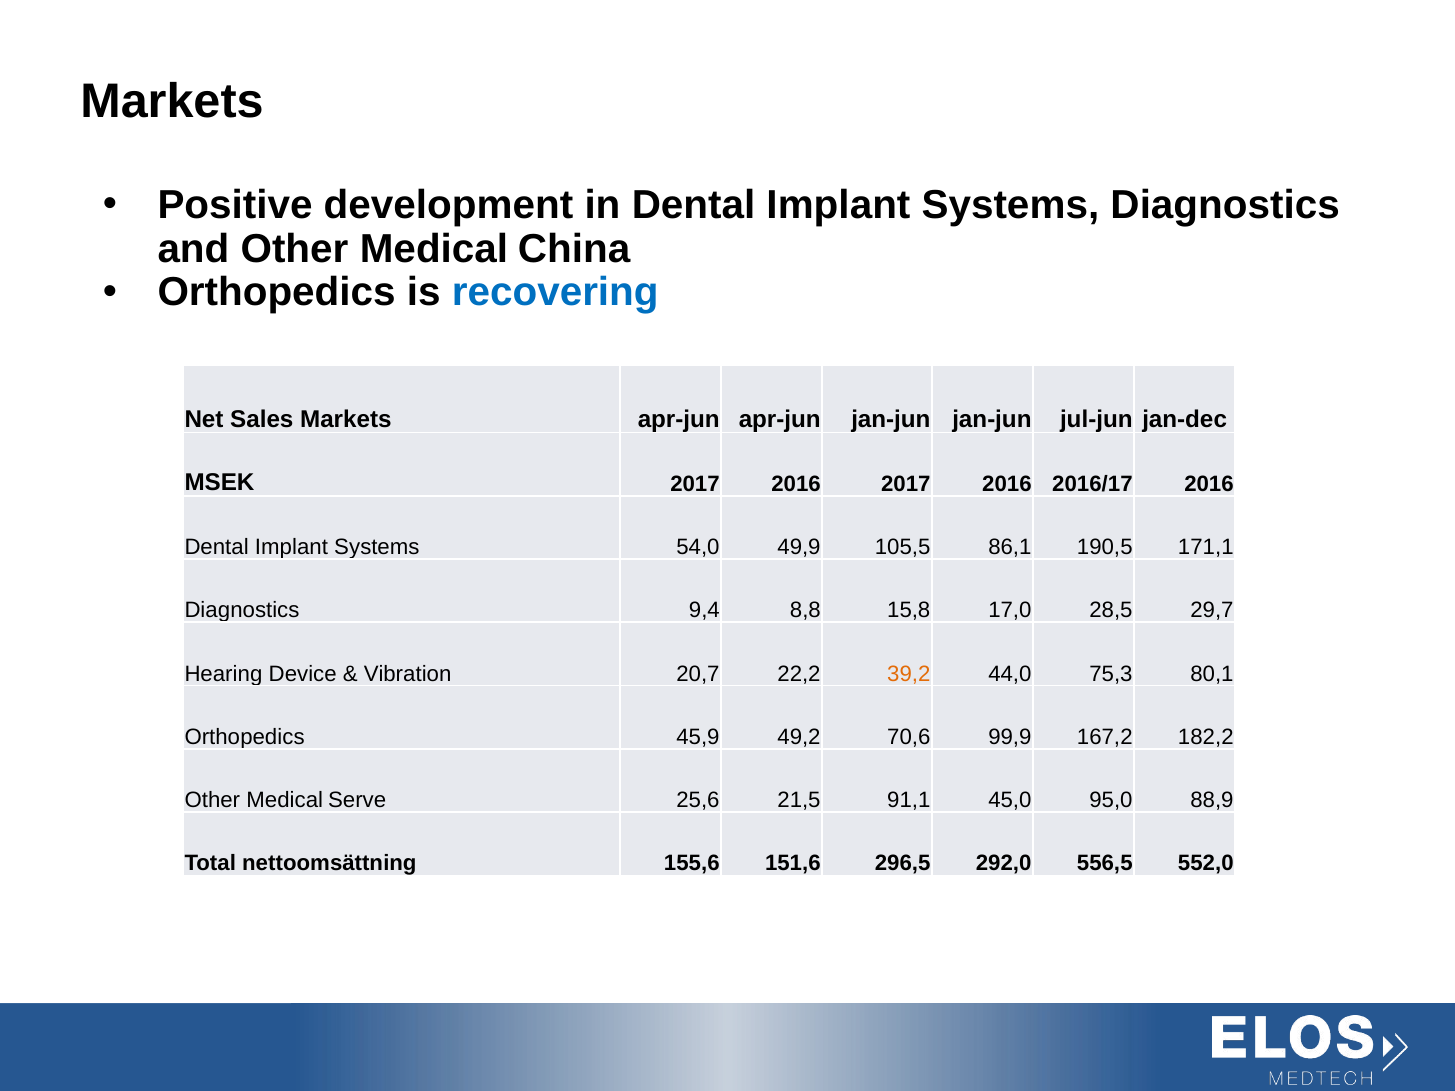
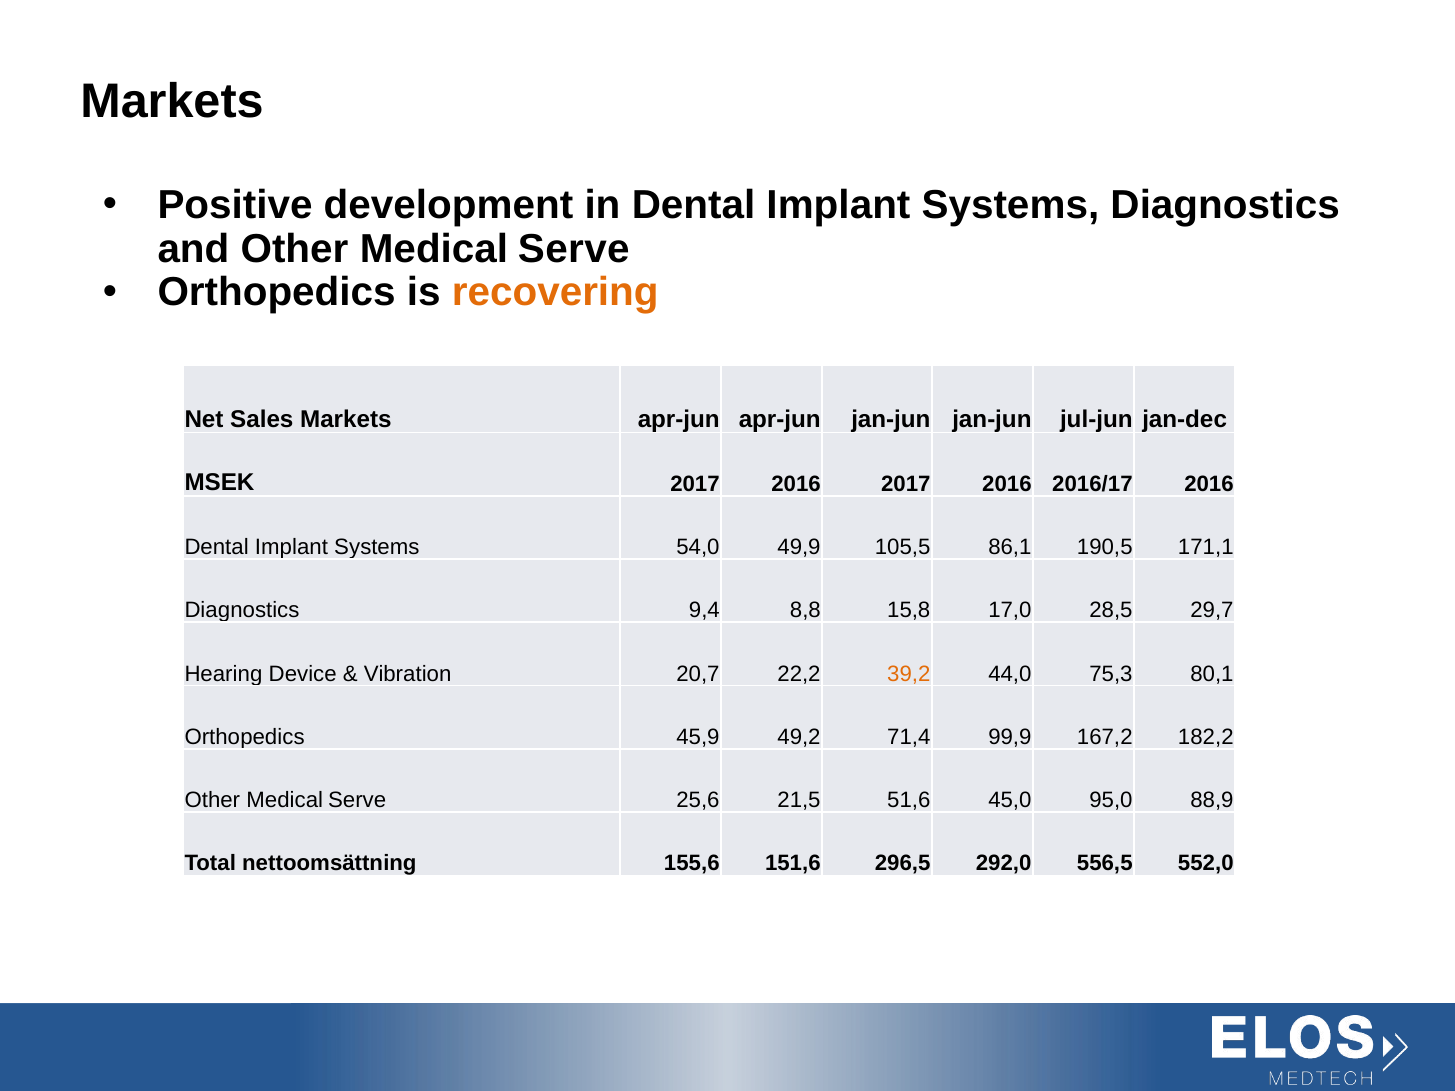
and Other Medical China: China -> Serve (574, 249)
recovering colour: blue -> orange (555, 293)
70,6: 70,6 -> 71,4 (909, 737)
91,1: 91,1 -> 51,6 (909, 800)
